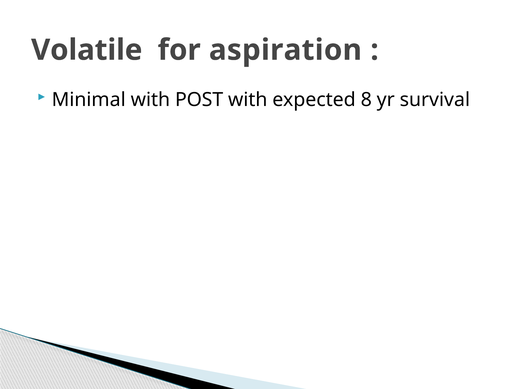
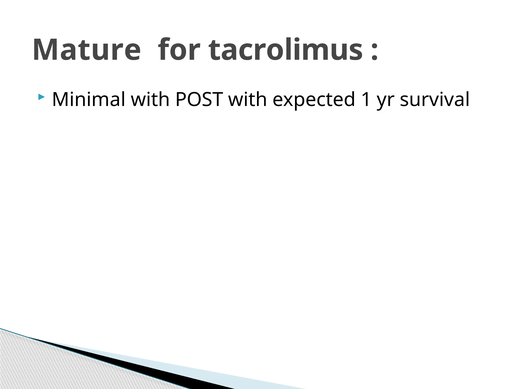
Volatile: Volatile -> Mature (87, 50)
aspiration: aspiration -> tacrolimus (286, 50)
8: 8 -> 1 (366, 100)
